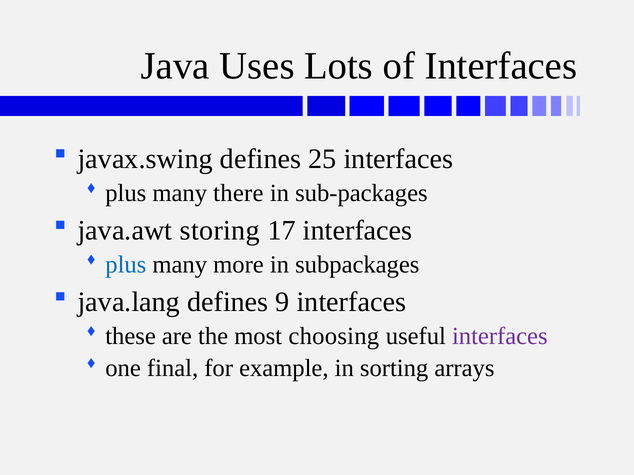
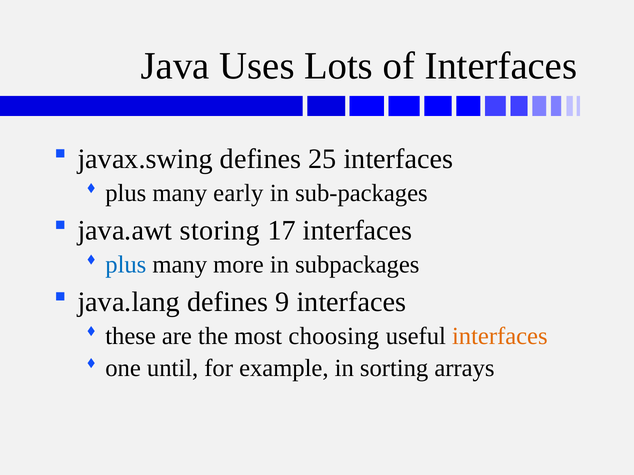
there: there -> early (238, 193)
interfaces colour: purple -> orange (500, 336)
final: final -> until (173, 368)
